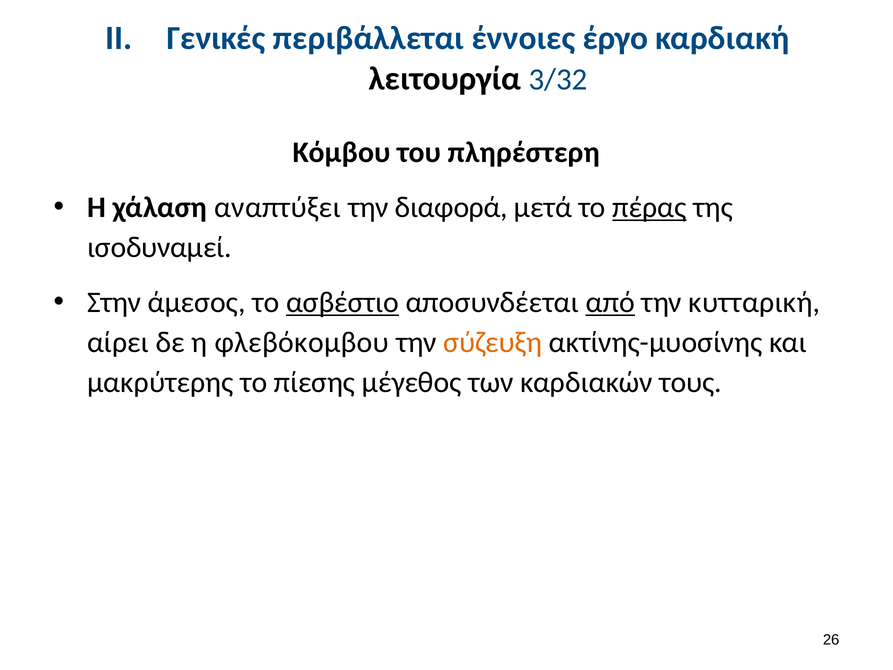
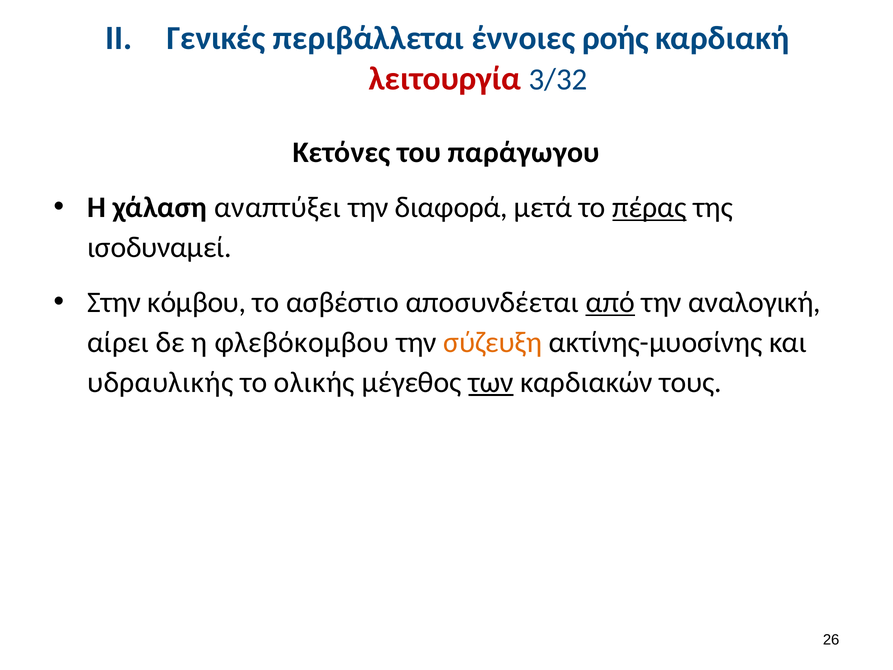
έργο: έργο -> ροής (615, 38)
λειτουργία colour: black -> red (445, 78)
Κόμβου: Κόμβου -> Κετόνες (342, 153)
πληρέστερη: πληρέστερη -> παράγωγου (524, 153)
άμεσος: άμεσος -> κόμβου (197, 302)
ασβέστιο underline: present -> none (342, 302)
κυτταρική: κυτταρική -> αναλογική (755, 302)
μακρύτερης: μακρύτερης -> υδραυλικής (160, 382)
πίεσης: πίεσης -> ολικής (314, 382)
των underline: none -> present (491, 382)
